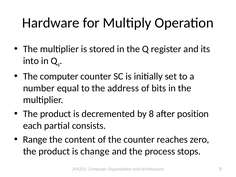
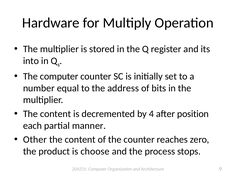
product: product -> content (56, 114)
8: 8 -> 4 (151, 114)
consists: consists -> manner (89, 126)
Range: Range -> Other (35, 140)
change: change -> choose (95, 151)
